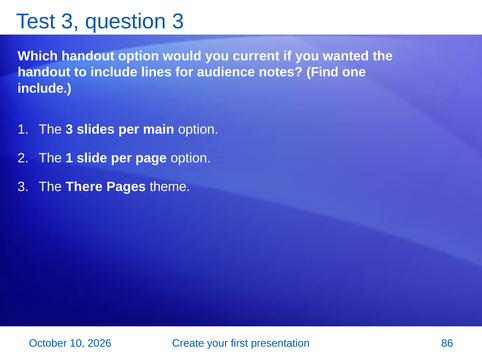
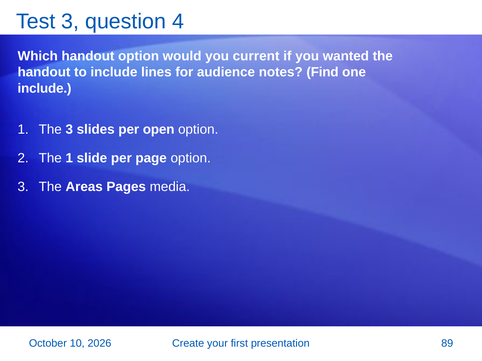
question 3: 3 -> 4 (178, 21)
main: main -> open (159, 130)
There: There -> Areas (84, 187)
theme: theme -> media (170, 187)
86: 86 -> 89 (447, 344)
